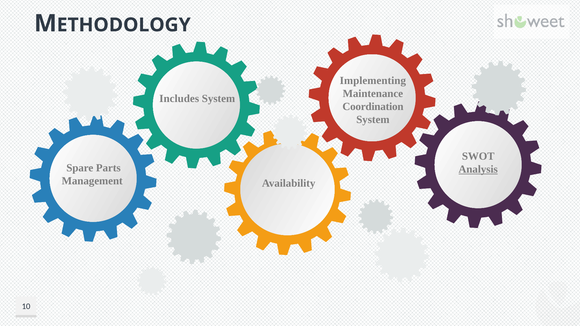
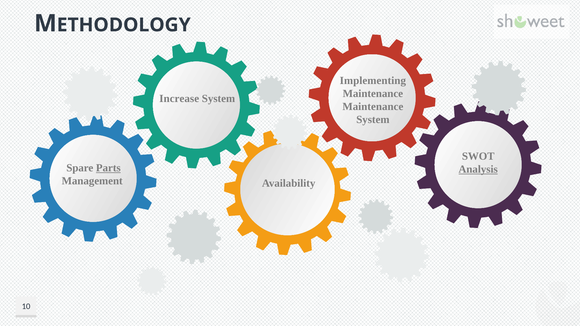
Includes: Includes -> Increase (179, 99)
Coordination: Coordination -> Maintenance (373, 107)
Parts underline: none -> present (108, 168)
